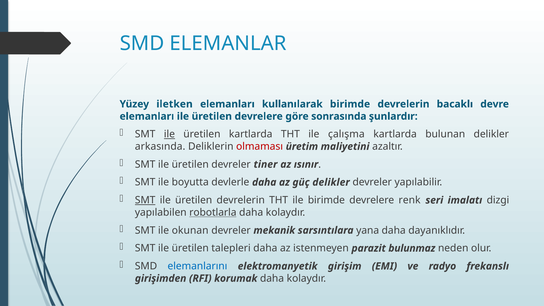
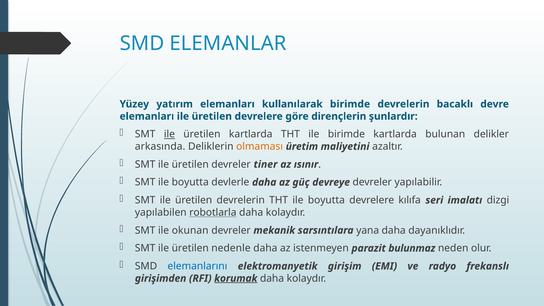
iletken: iletken -> yatırım (175, 104)
sonrasında: sonrasında -> dirençlerin (339, 116)
ile çalışma: çalışma -> birimde (346, 134)
olmaması colour: red -> orange (260, 146)
güç delikler: delikler -> devreye (331, 182)
SMT underline: present -> none (145, 200)
THT ile birimde: birimde -> boyutta (326, 200)
renk: renk -> kılıfa (410, 200)
talepleri: talepleri -> nedenle (231, 248)
korumak underline: none -> present (236, 278)
